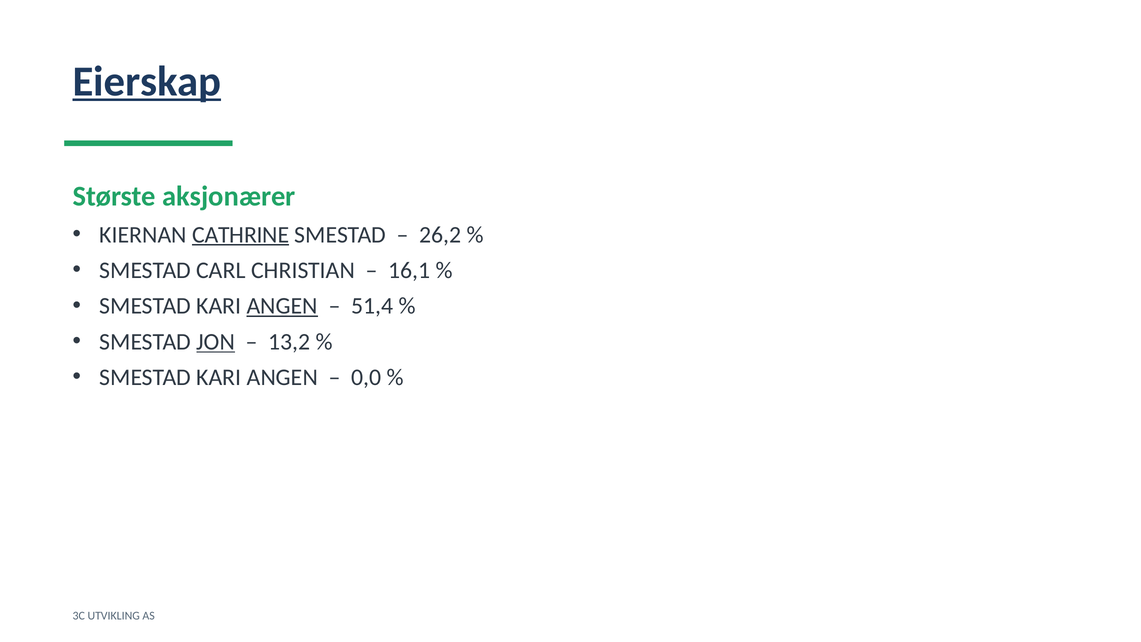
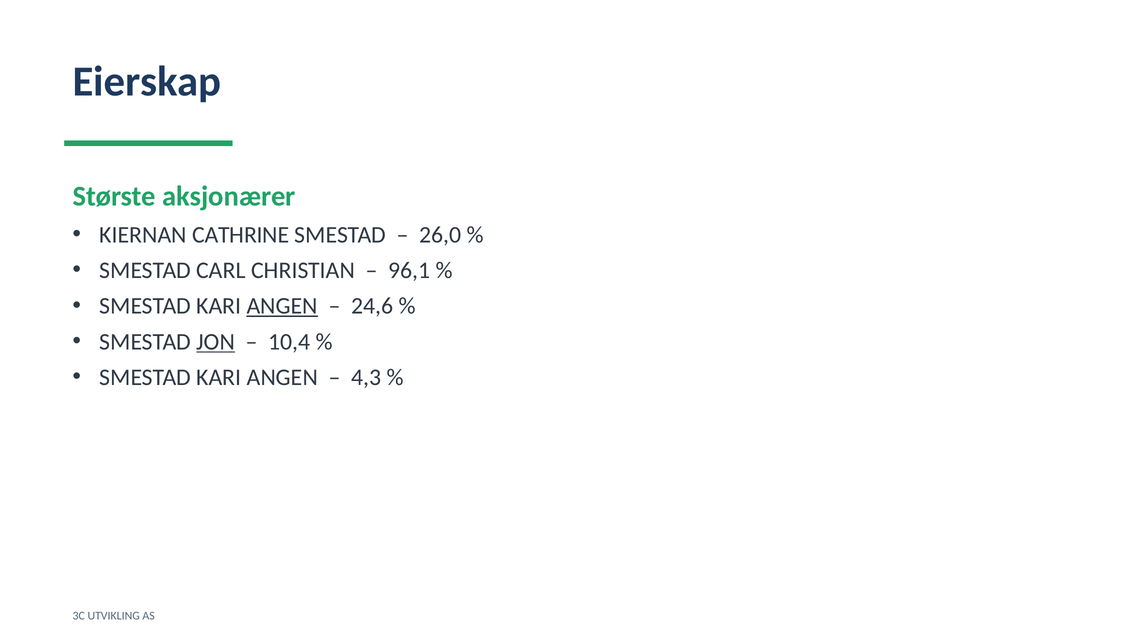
Eierskap underline: present -> none (147, 81)
CATHRINE underline: present -> none (241, 235)
26,2: 26,2 -> 26,0 (440, 235)
16,1: 16,1 -> 96,1 (409, 270)
51,4: 51,4 -> 24,6 (372, 306)
13,2: 13,2 -> 10,4 (289, 342)
0,0: 0,0 -> 4,3 (366, 377)
